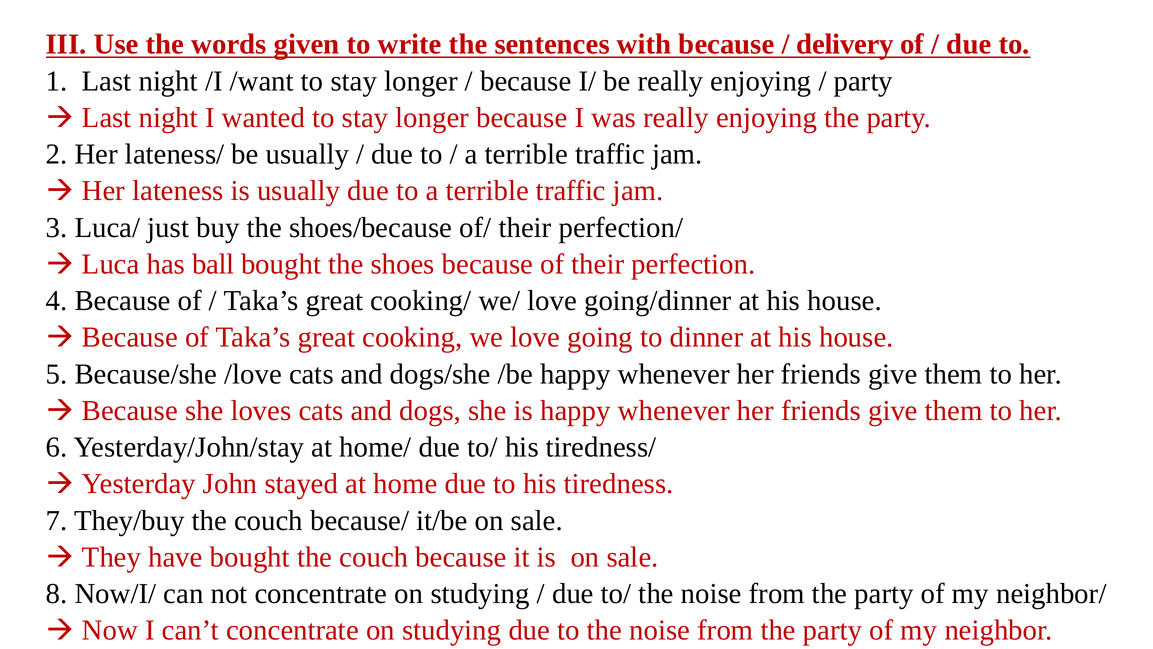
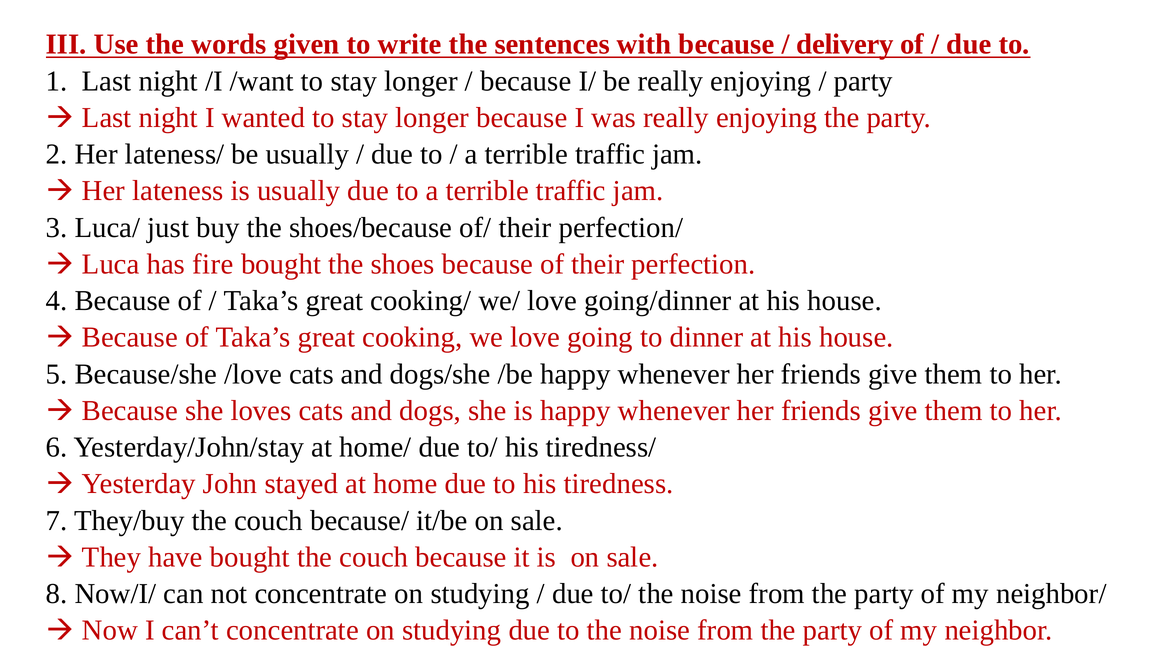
ball: ball -> fire (213, 264)
